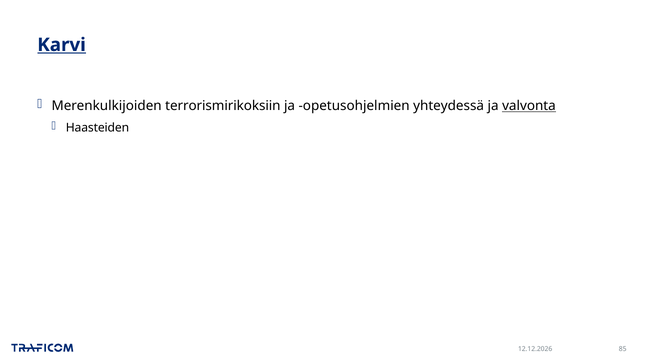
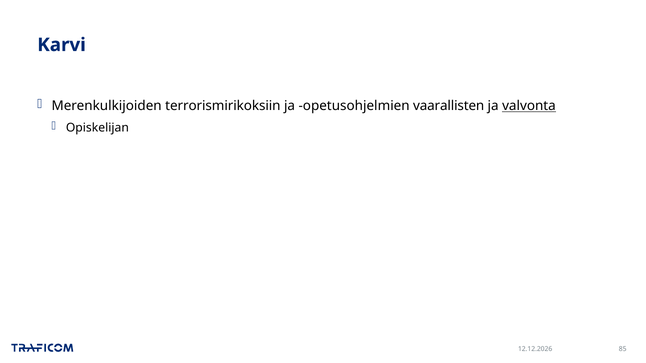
Karvi underline: present -> none (62, 45)
yhteydessä: yhteydessä -> vaarallisten (449, 106)
Haasteiden: Haasteiden -> Opiskelijan (97, 128)
